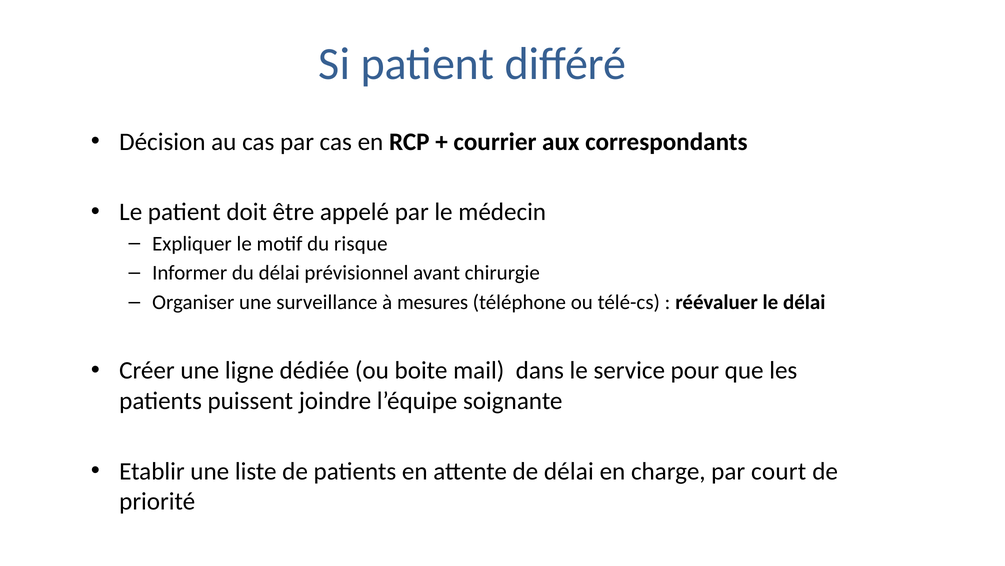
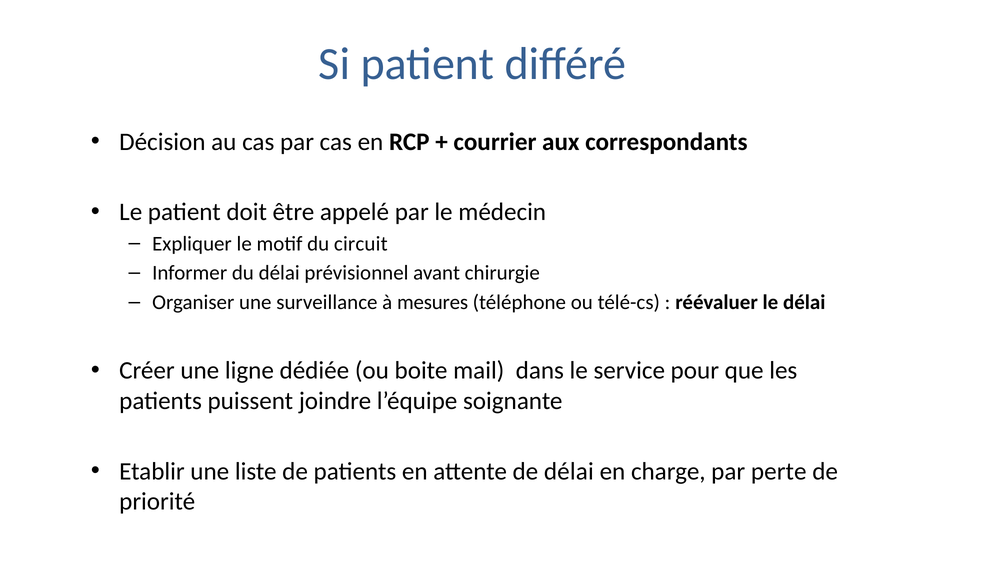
risque: risque -> circuit (361, 243)
court: court -> perte (779, 471)
